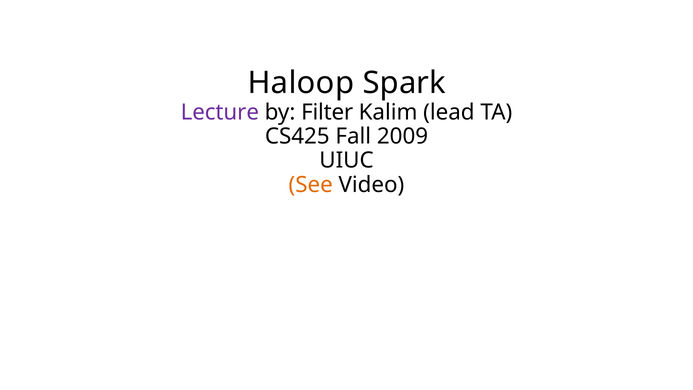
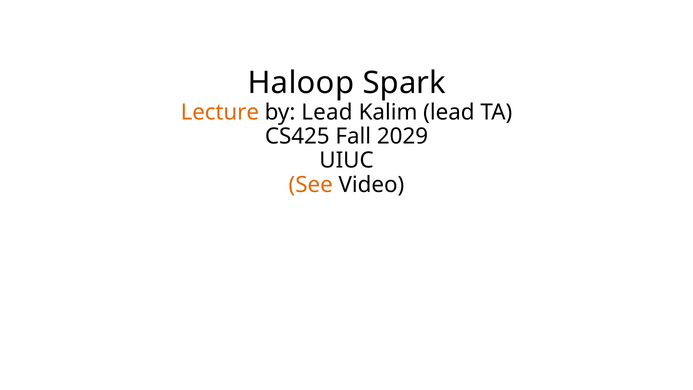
Lecture colour: purple -> orange (220, 112)
by Filter: Filter -> Lead (327, 112)
2009: 2009 -> 2029 (403, 136)
